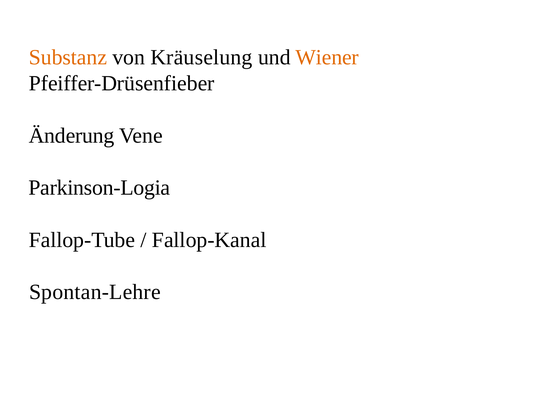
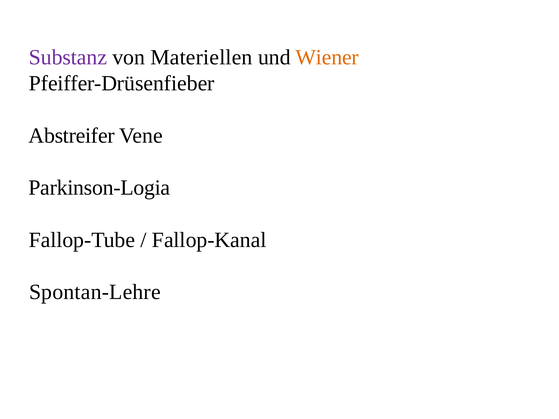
Substanz colour: orange -> purple (68, 57)
Kräuselung: Kräuselung -> Materiellen (201, 57)
Änderung: Änderung -> Abstreifer (72, 136)
